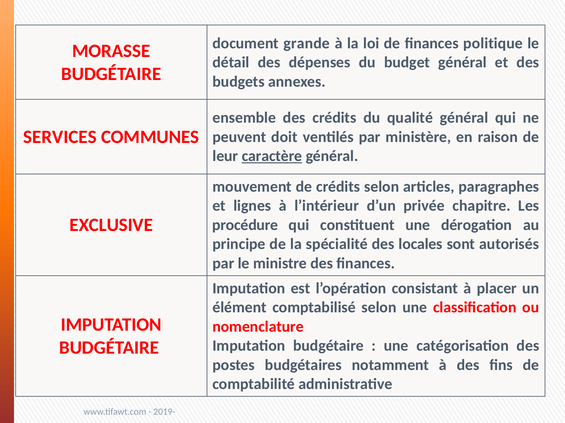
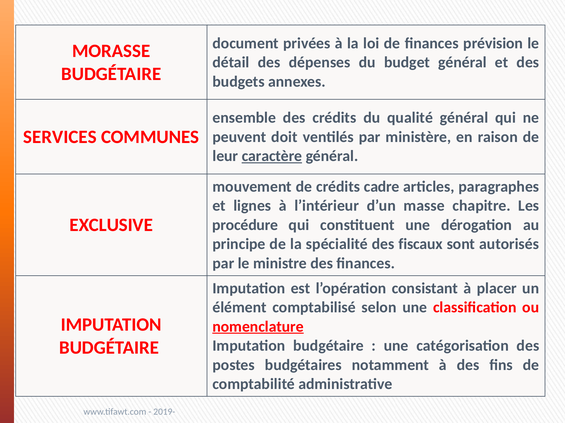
grande: grande -> privées (307, 43)
politique: politique -> prévision (493, 43)
crédits selon: selon -> cadre (382, 187)
privée: privée -> masse (424, 206)
locales: locales -> fiscaux (421, 245)
nomenclature underline: none -> present (258, 327)
